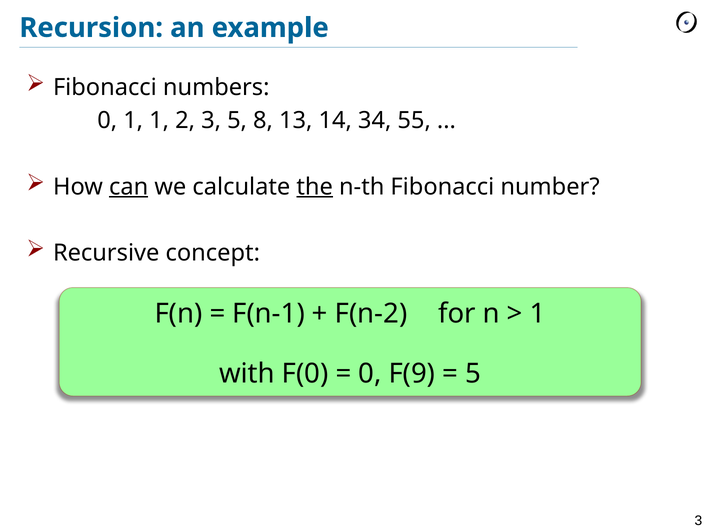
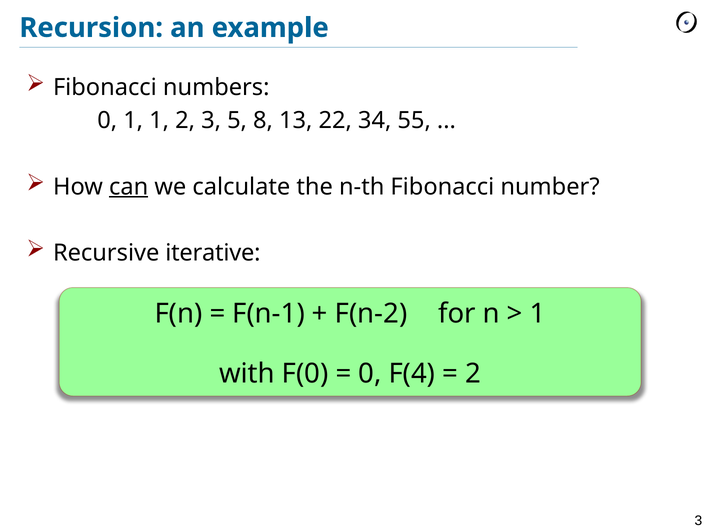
14: 14 -> 22 (335, 121)
the underline: present -> none (315, 187)
concept: concept -> iterative (213, 253)
F(9: F(9 -> F(4 (412, 374)
5: 5 -> 2 (473, 374)
